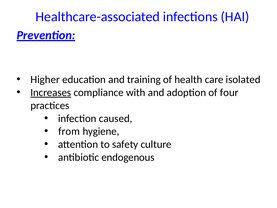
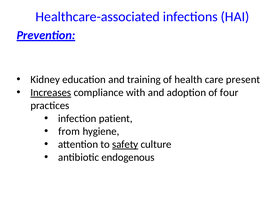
Higher: Higher -> Kidney (45, 80)
isolated: isolated -> present (243, 80)
caused: caused -> patient (116, 118)
safety underline: none -> present (125, 144)
